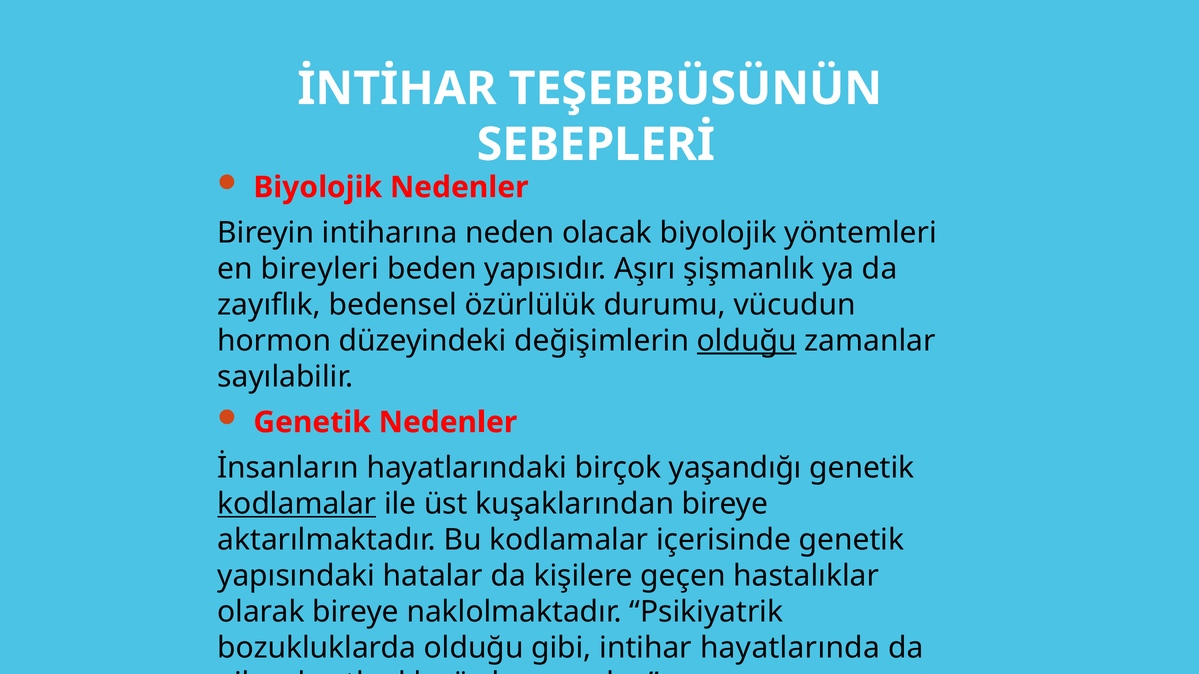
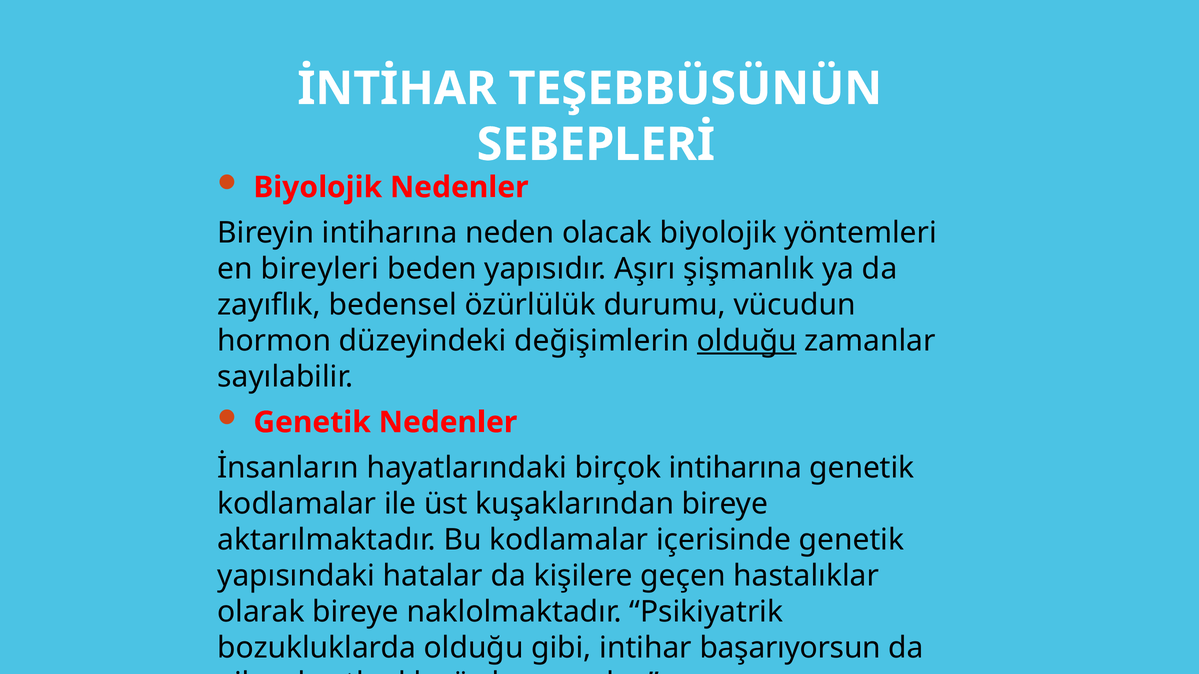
birçok yaşandığı: yaşandığı -> intiharına (735, 468)
kodlamalar underline: present -> none (297, 504)
hayatlarında: hayatlarında -> başarıyorsun (790, 648)
